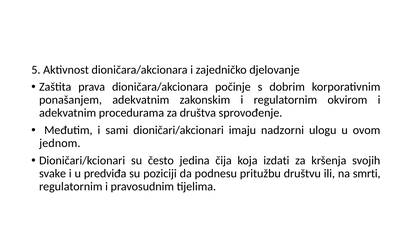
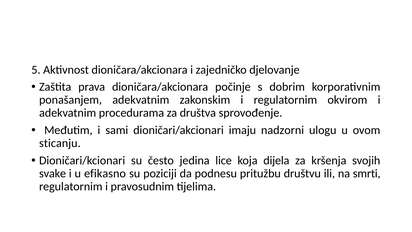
jednom: jednom -> sticanju (60, 143)
čija: čija -> lice (224, 160)
izdati: izdati -> dijela (276, 160)
predviđa: predviđa -> efikasno (105, 173)
